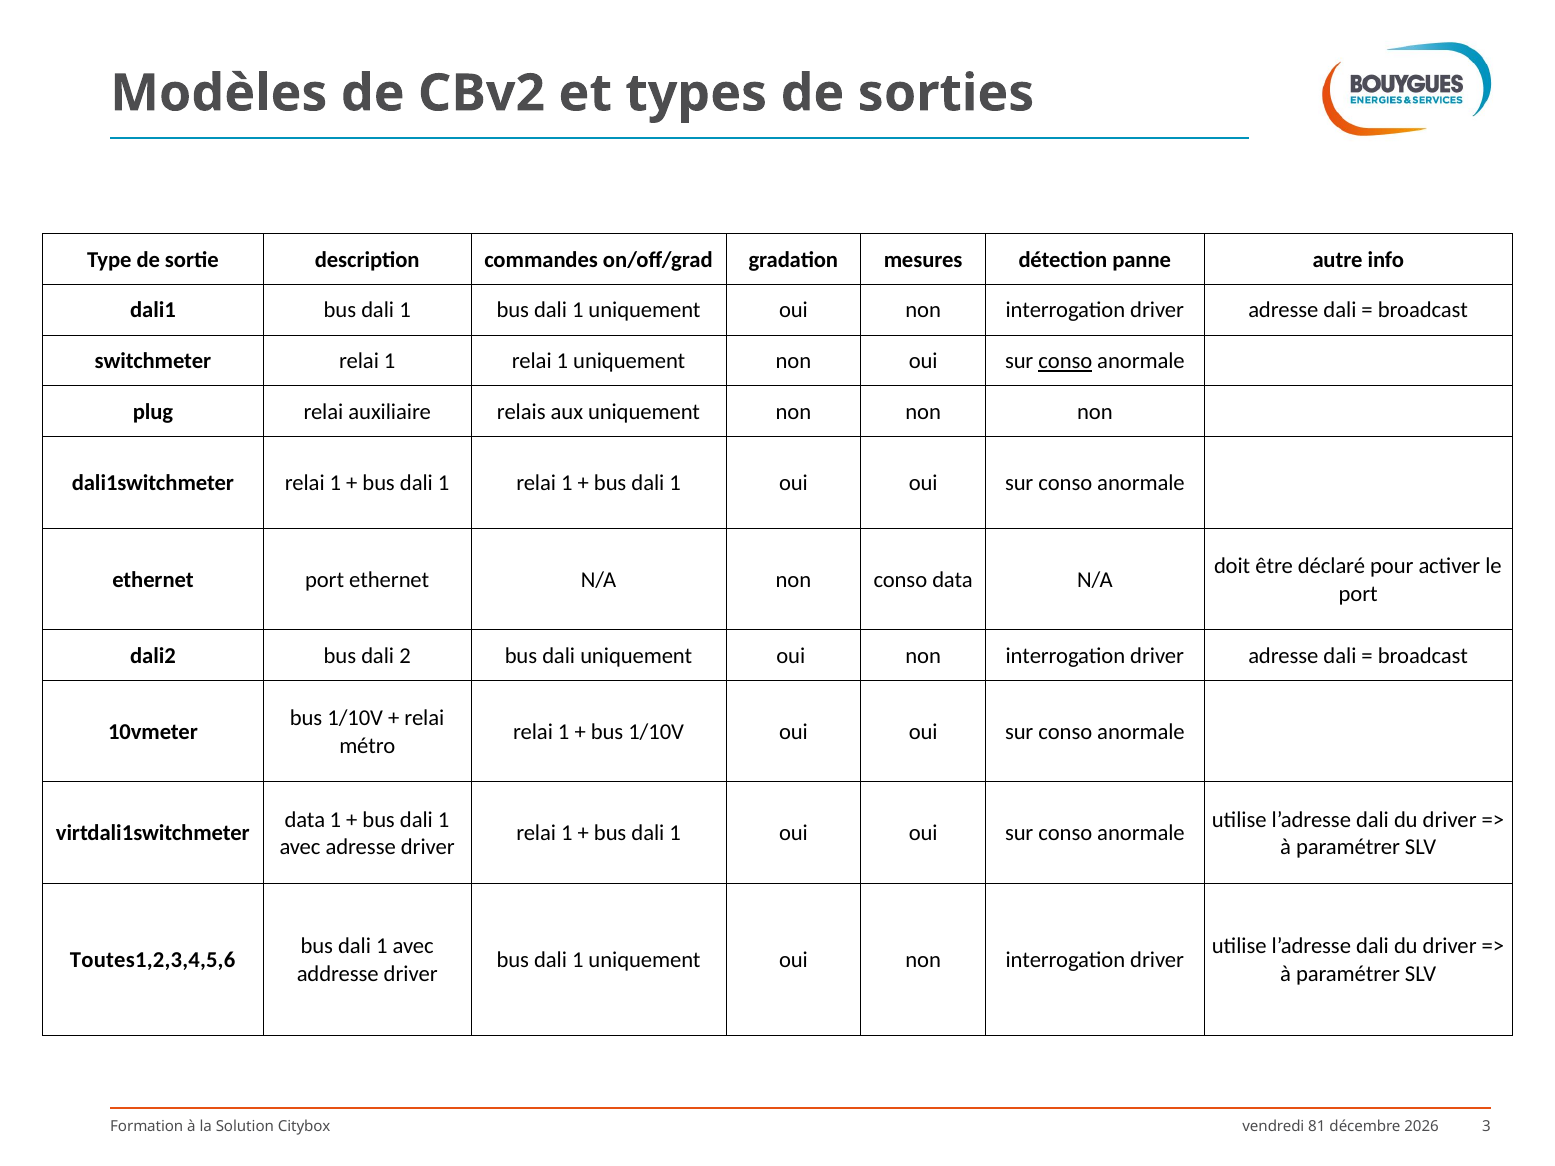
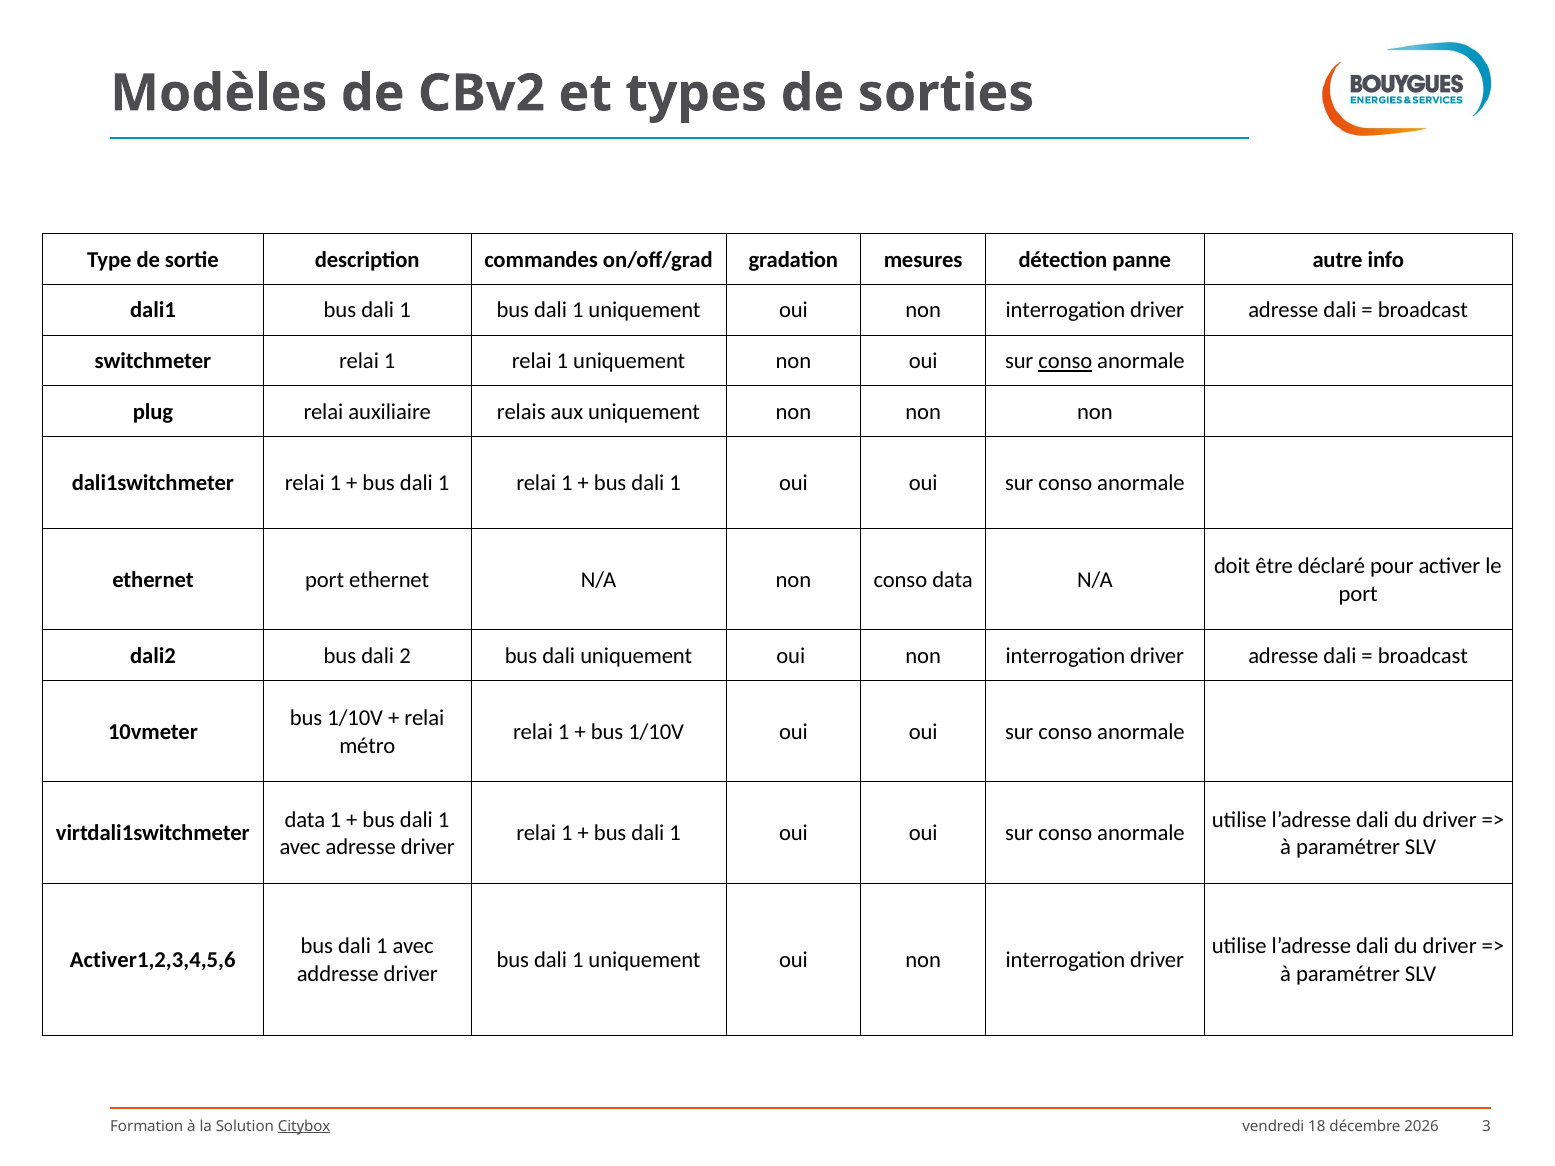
Toutes1,2,3,4,5,6: Toutes1,2,3,4,5,6 -> Activer1,2,3,4,5,6 (153, 960)
Citybox underline: none -> present (304, 1127)
81: 81 -> 18 (1317, 1127)
